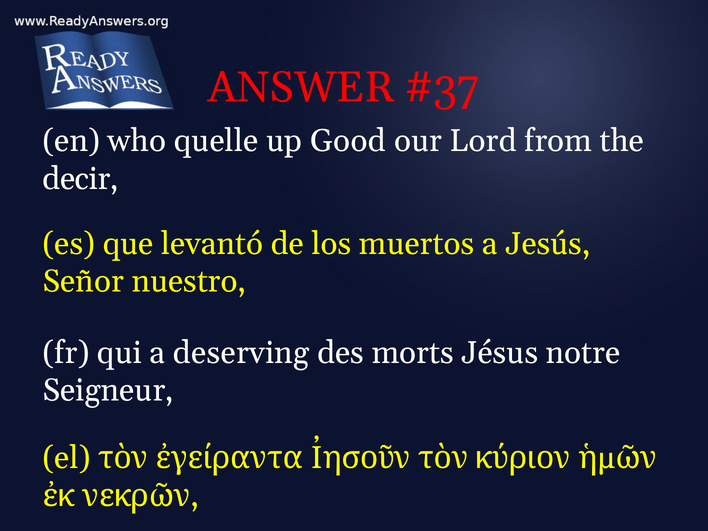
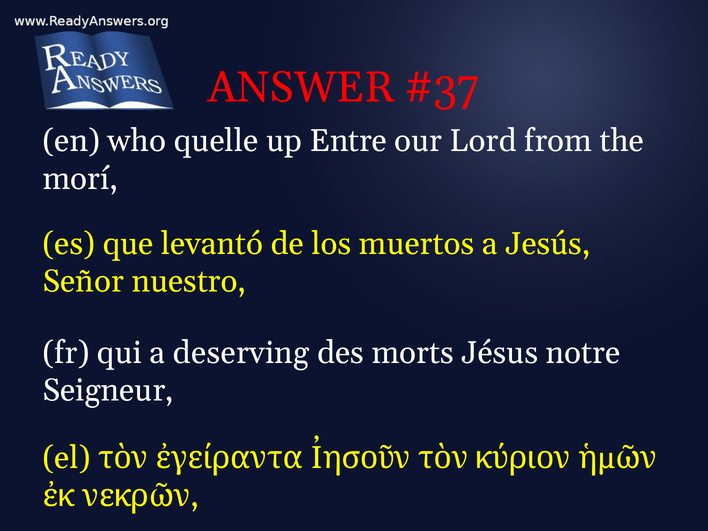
Good: Good -> Entre (348, 141)
decir: decir -> morí (80, 179)
